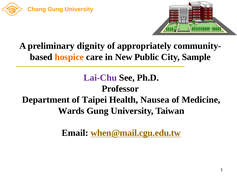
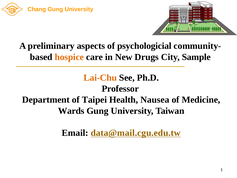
dignity: dignity -> aspects (91, 46)
appropriately: appropriately -> psychologicial (144, 46)
Public: Public -> Drugs (147, 57)
Lai-Chu colour: purple -> orange (100, 78)
when@mail.cgu.edu.tw: when@mail.cgu.edu.tw -> data@mail.cgu.edu.tw (136, 133)
